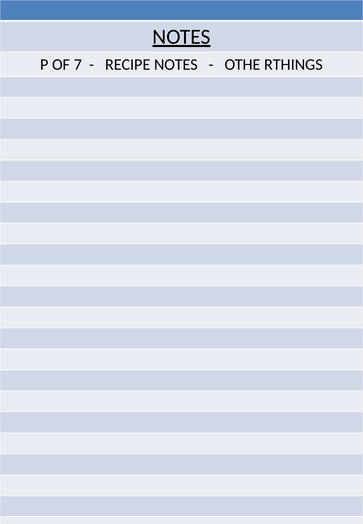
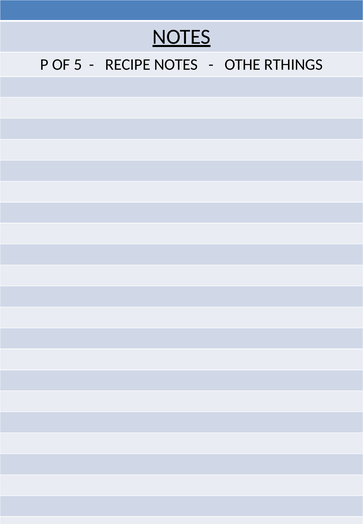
7: 7 -> 5 (78, 65)
